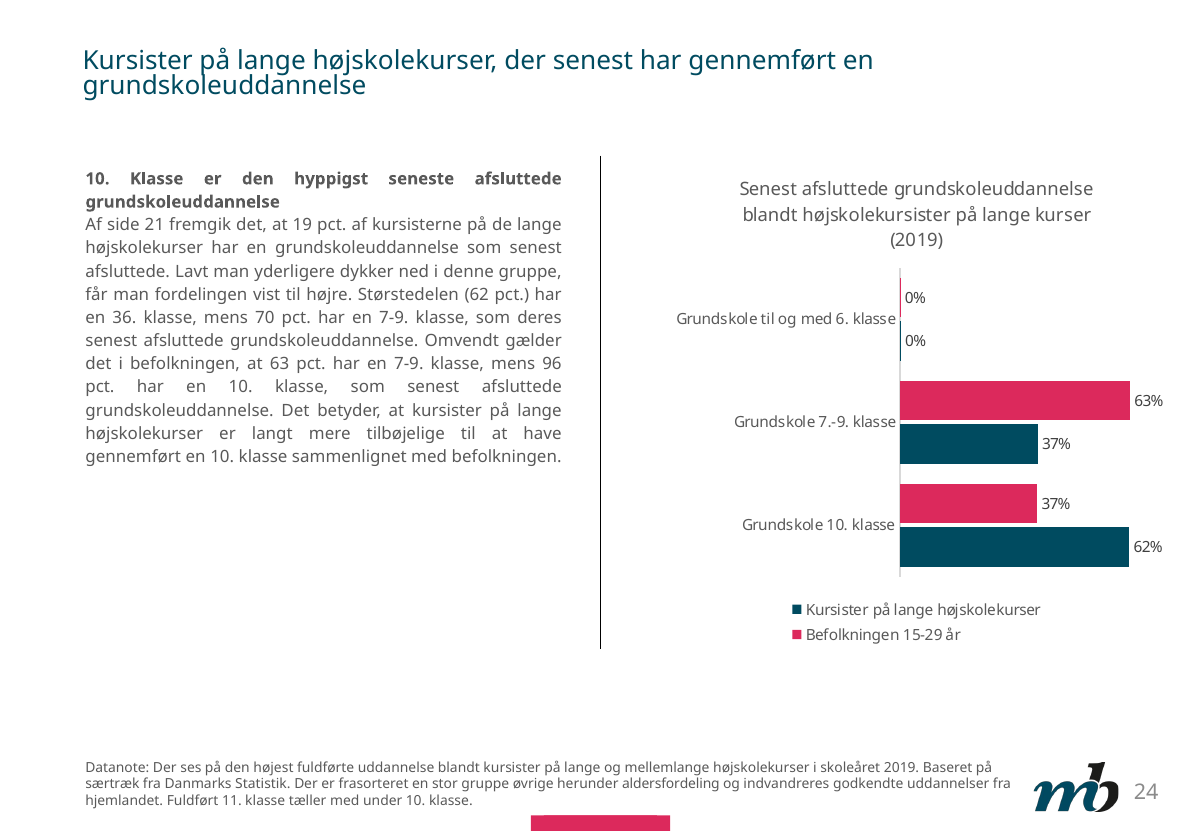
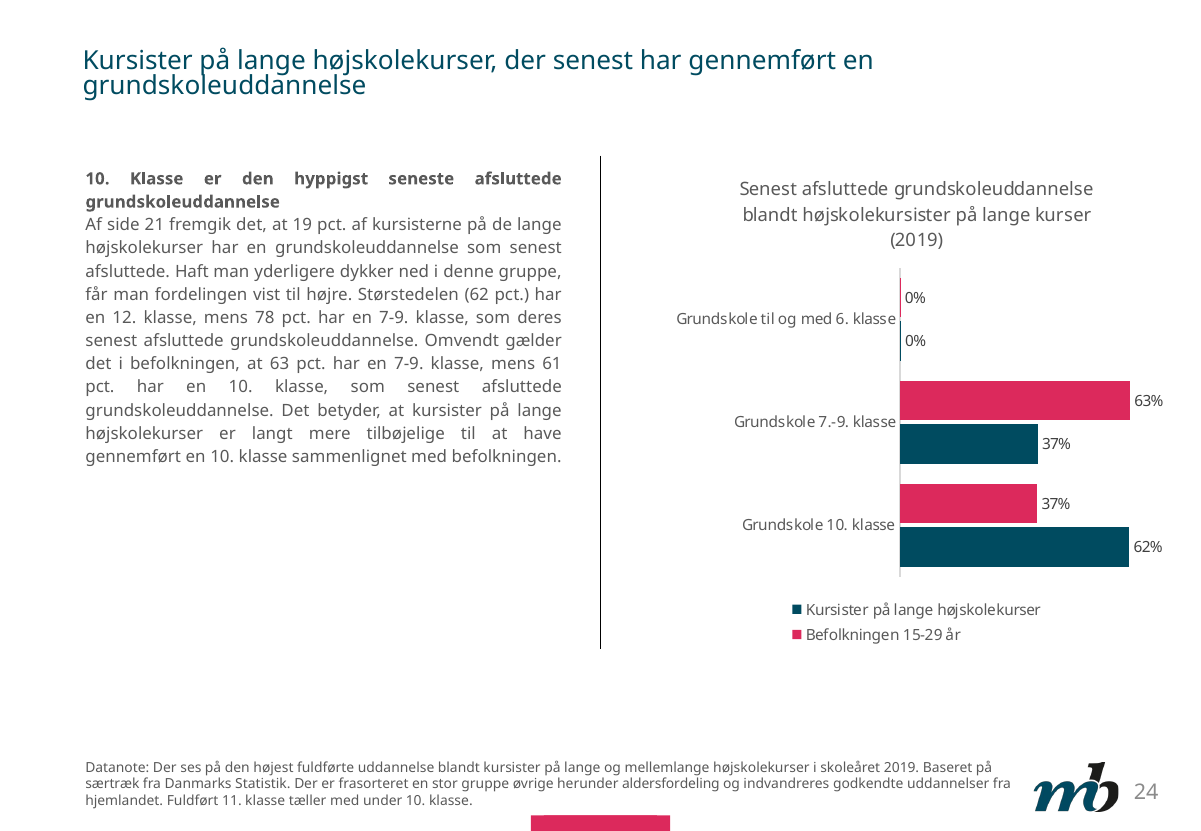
Lavt: Lavt -> Haft (192, 272)
36: 36 -> 12 (124, 318)
70: 70 -> 78 (265, 318)
96: 96 -> 61 (552, 364)
